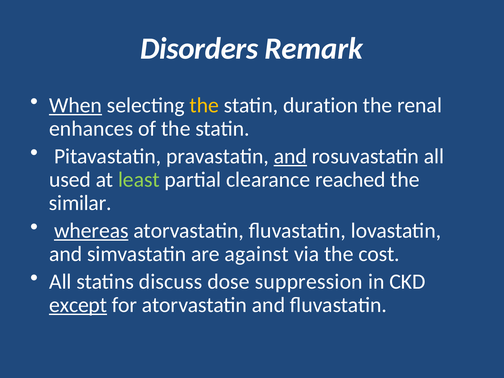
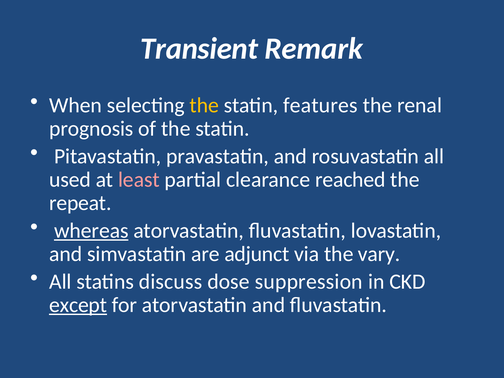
Disorders: Disorders -> Transient (199, 49)
When underline: present -> none (76, 105)
duration: duration -> features (320, 105)
enhances: enhances -> prognosis (91, 129)
and underline: present -> none (290, 156)
least colour: light green -> pink (139, 180)
similar: similar -> repeat (80, 203)
against: against -> adjunct (257, 254)
cost: cost -> vary (379, 254)
